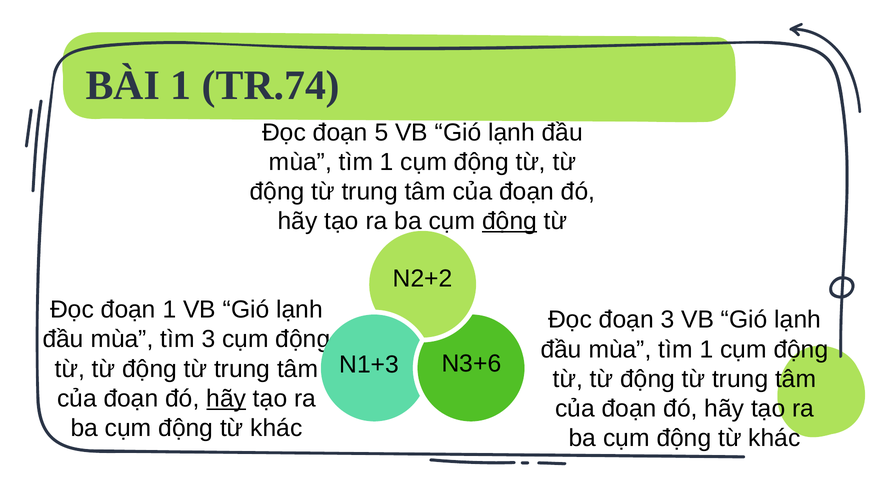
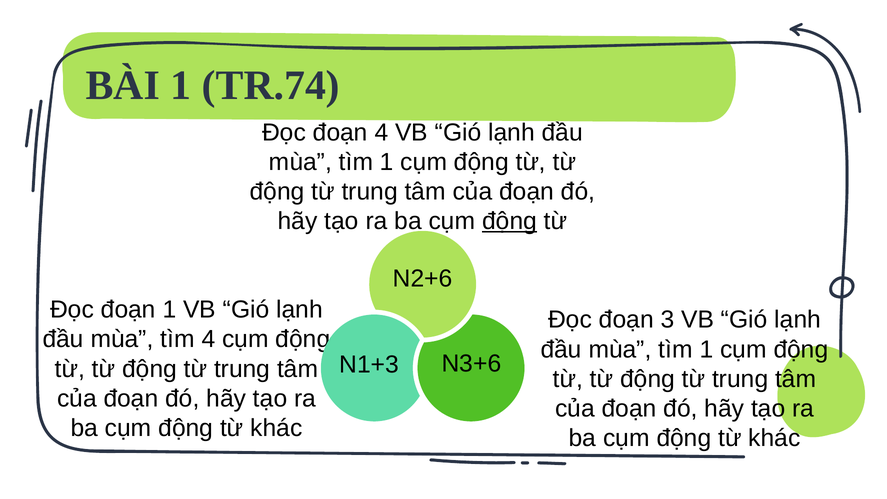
đoạn 5: 5 -> 4 (381, 132)
N2+2: N2+2 -> N2+6 (423, 279)
tìm 3: 3 -> 4 (208, 339)
hãy underline: present -> none (226, 398)
